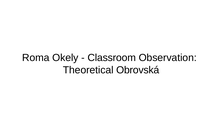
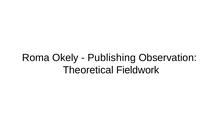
Classroom: Classroom -> Publishing (112, 58)
Obrovská: Obrovská -> Fieldwork (138, 70)
